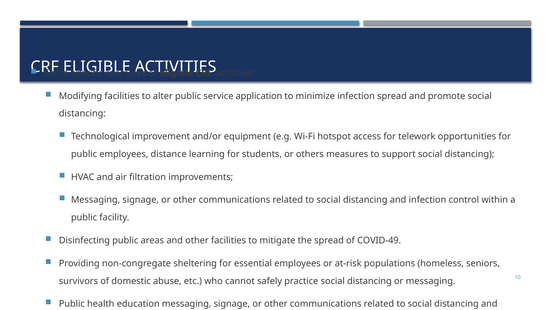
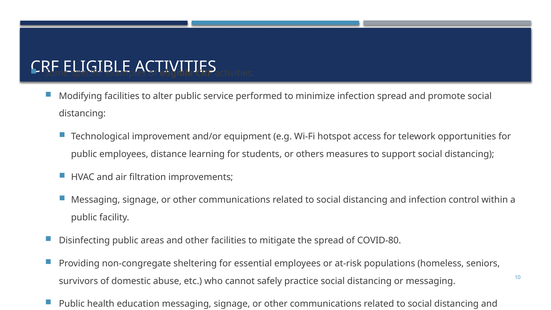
application: application -> performed (259, 96)
COVID-49: COVID-49 -> COVID-80 (379, 240)
